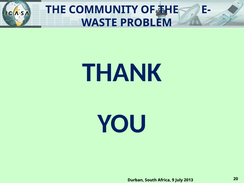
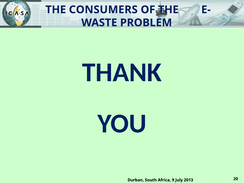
COMMUNITY: COMMUNITY -> CONSUMERS (103, 10)
